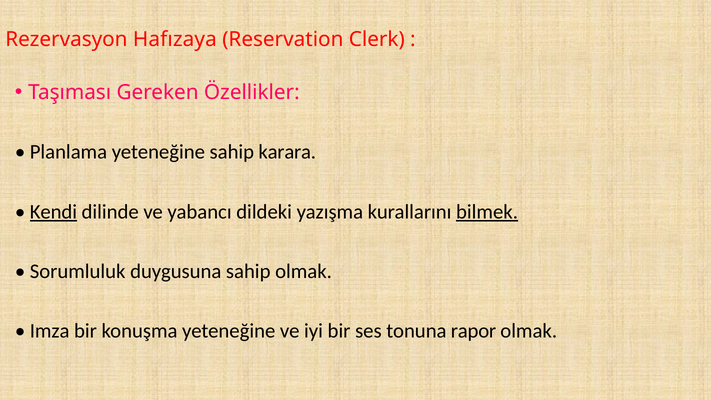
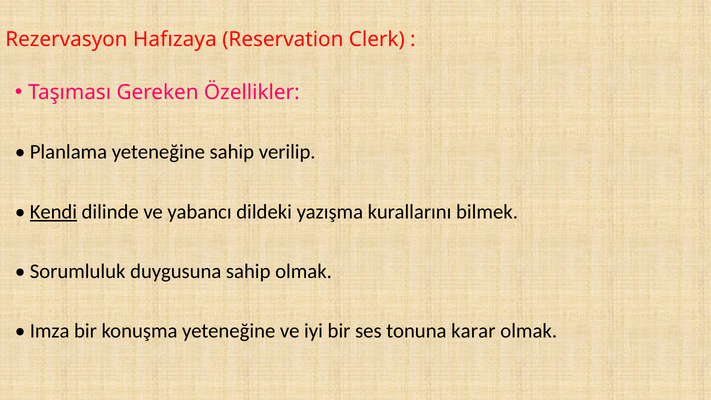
karara: karara -> verilip (287, 152)
bilmek underline: present -> none (487, 212)
rapor: rapor -> karar (473, 331)
